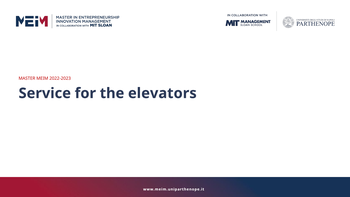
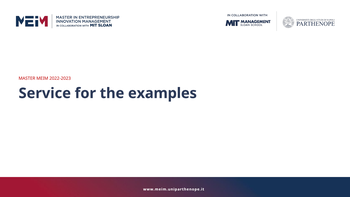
elevators: elevators -> examples (162, 93)
